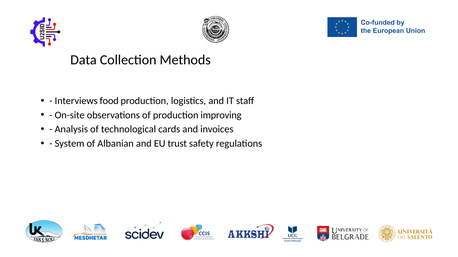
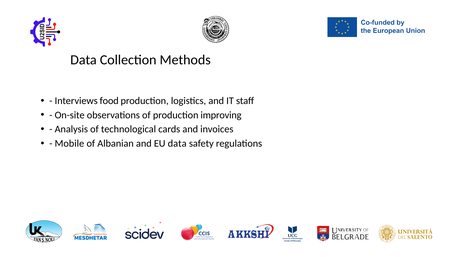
System: System -> Mobile (69, 144)
EU trust: trust -> data (177, 144)
